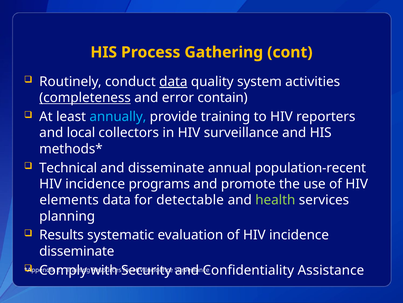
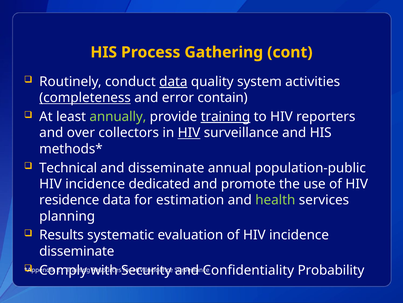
annually colour: light blue -> light green (118, 116)
training underline: none -> present (225, 116)
local: local -> over (81, 133)
HIV underline: none -> present (189, 133)
population-recent: population-recent -> population-public (310, 167)
programs: programs -> dedicated (159, 184)
elements: elements -> residence (69, 200)
detectable: detectable -> estimation (190, 200)
Assistance: Assistance -> Probability (331, 270)
